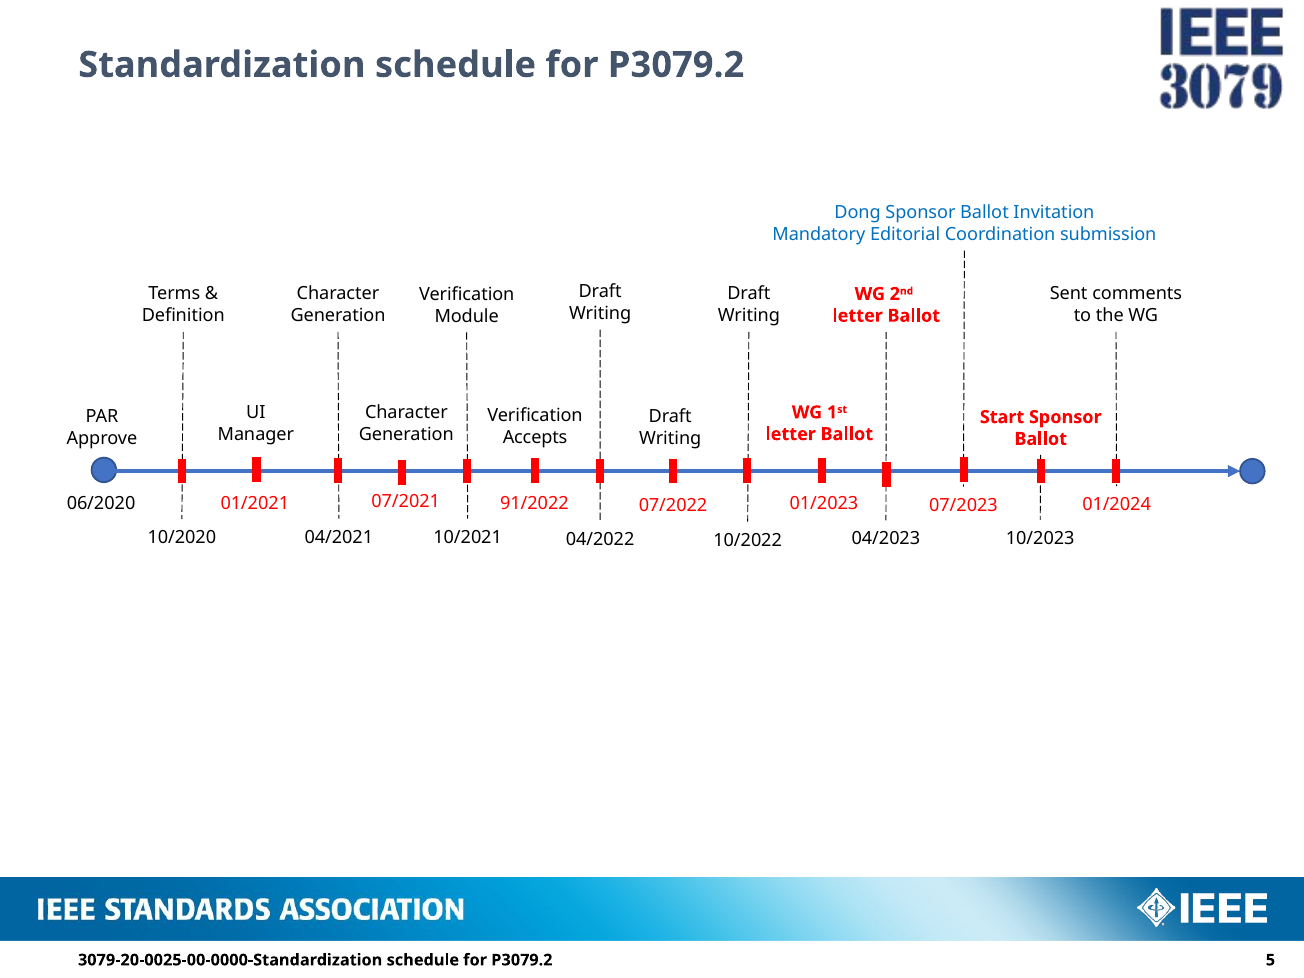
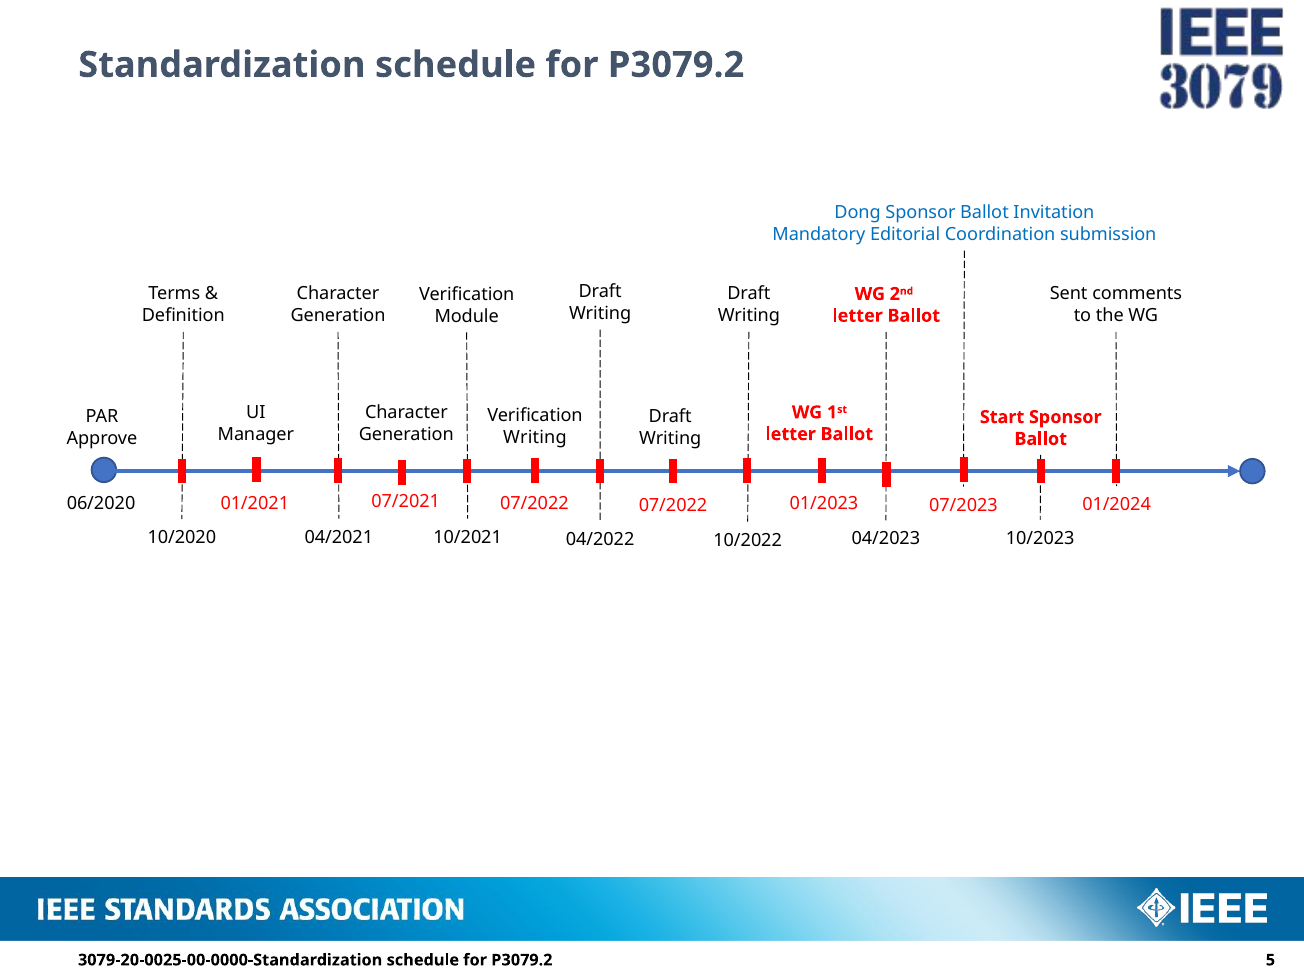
Accepts: Accepts -> Writing (535, 438)
91/2022: 91/2022 -> 07/2022 (534, 504)
